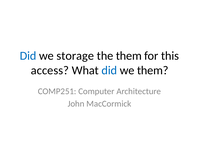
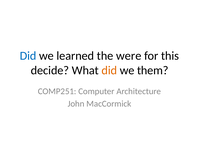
storage: storage -> learned (75, 56)
the them: them -> were (129, 56)
access: access -> decide (50, 71)
did colour: blue -> orange (109, 71)
